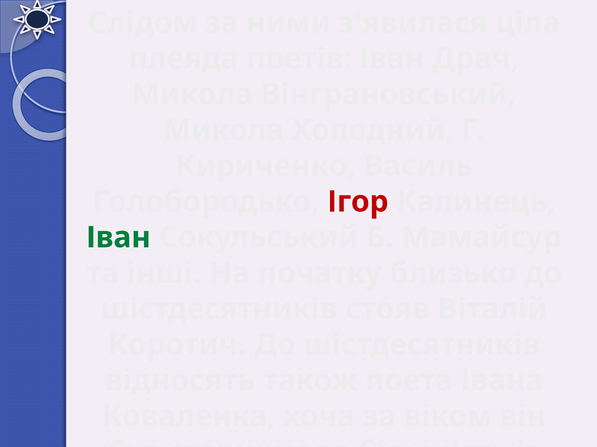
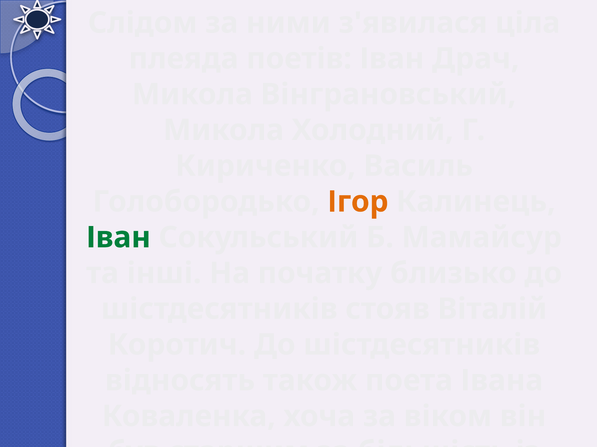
Ігор colour: red -> orange (358, 202)
